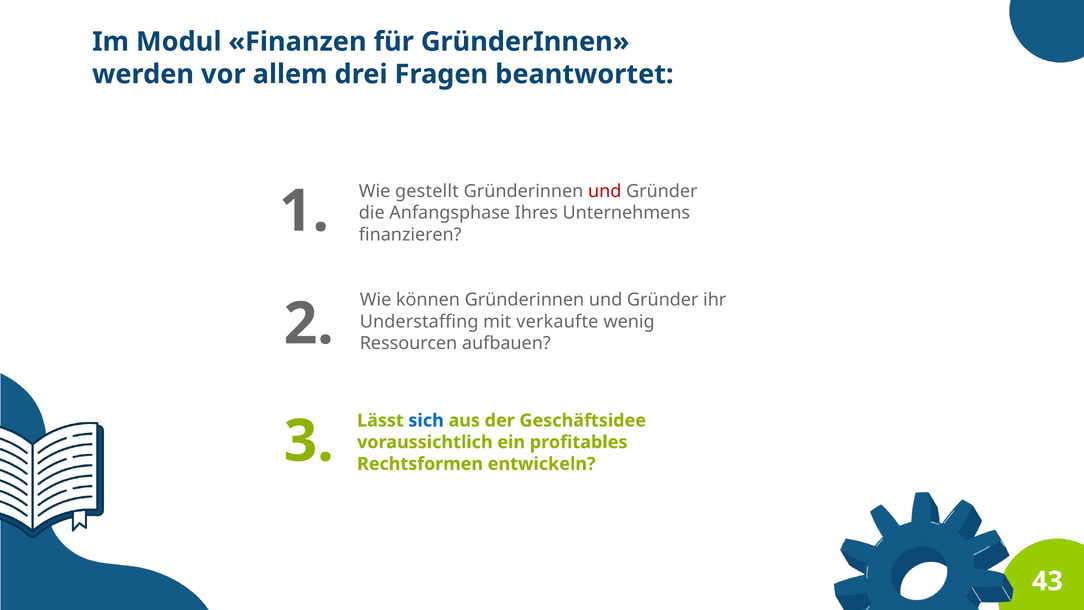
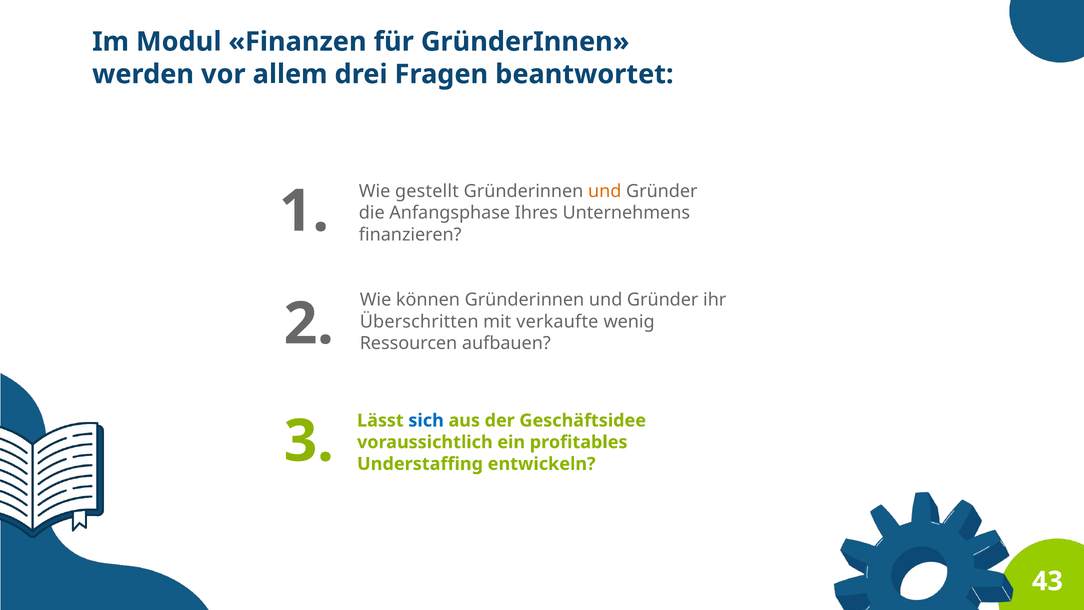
und colour: red -> orange (605, 191)
Understaffing: Understaffing -> Überschritten (419, 322)
Rechtsformen: Rechtsformen -> Understaffing (420, 464)
